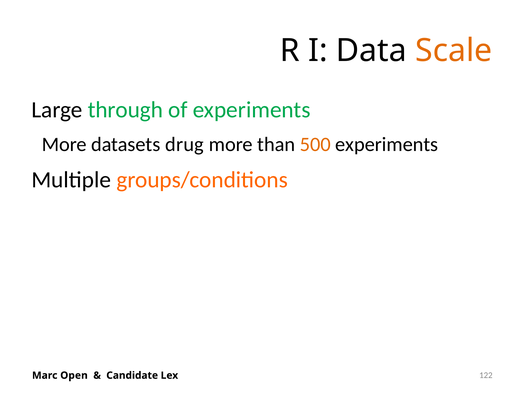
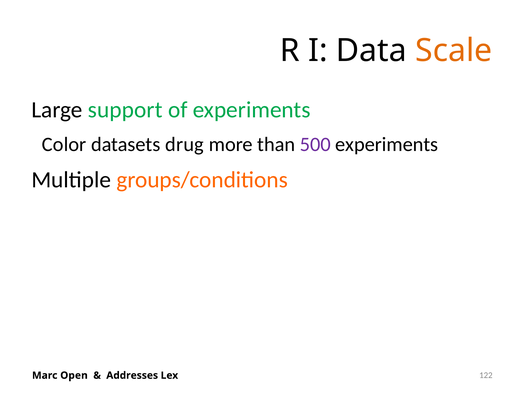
through: through -> support (125, 110)
More: More -> Color (64, 144)
500 colour: orange -> purple (315, 144)
Candidate: Candidate -> Addresses (132, 375)
